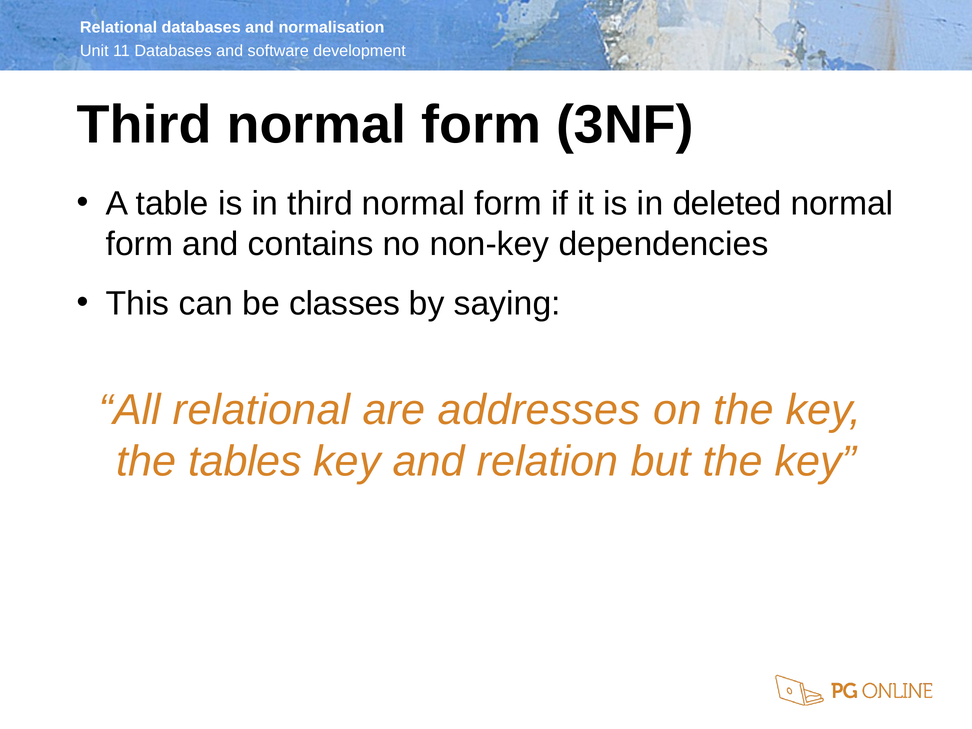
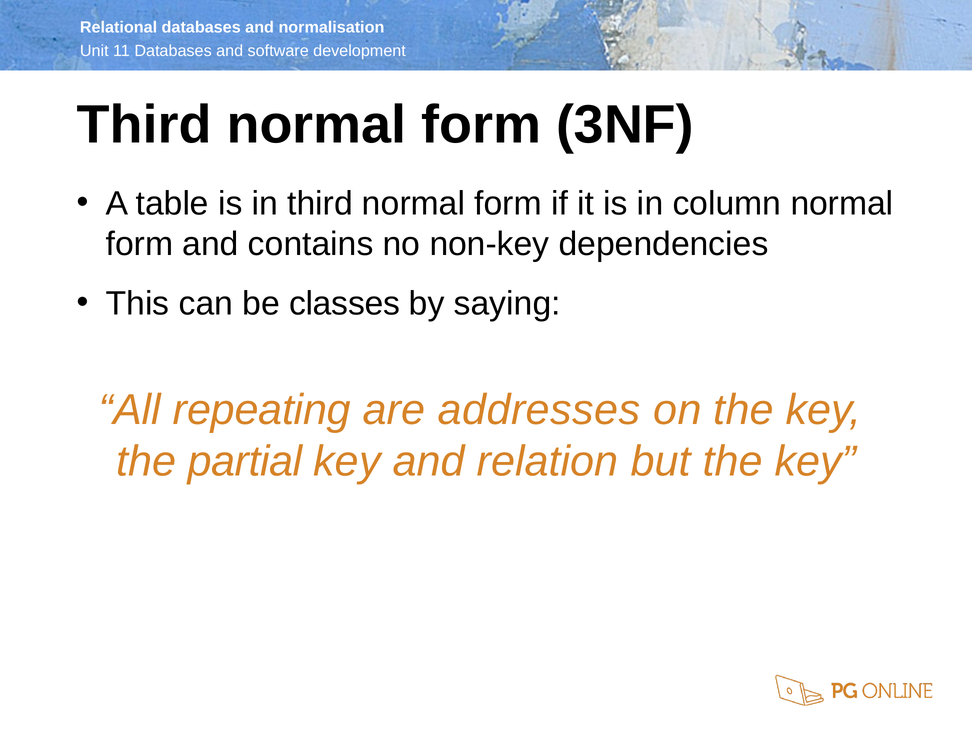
deleted: deleted -> column (727, 204)
All relational: relational -> repeating (262, 410)
tables: tables -> partial (245, 462)
